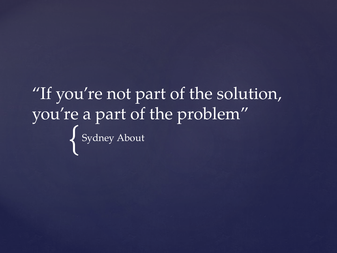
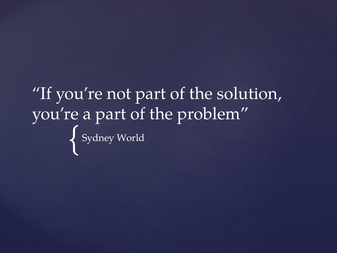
About: About -> World (131, 138)
